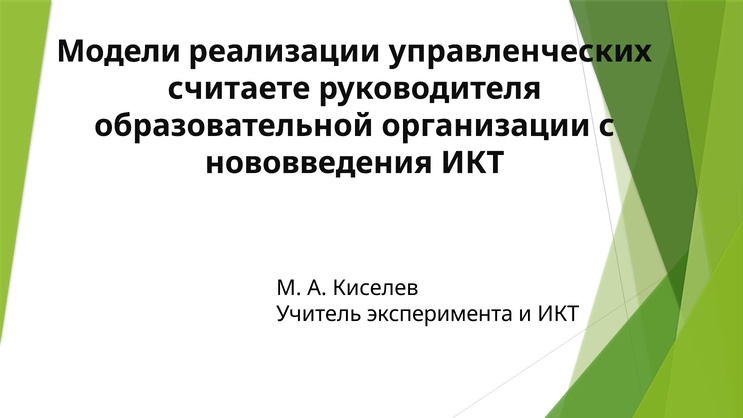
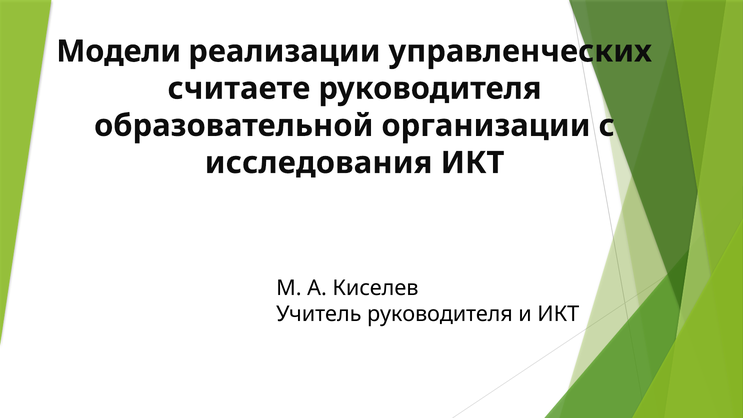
нововведения: нововведения -> исследования (319, 163)
Учитель эксперимента: эксперимента -> руководителя (440, 314)
